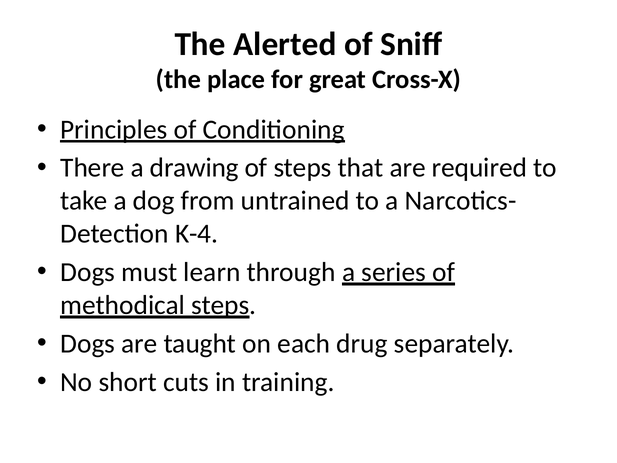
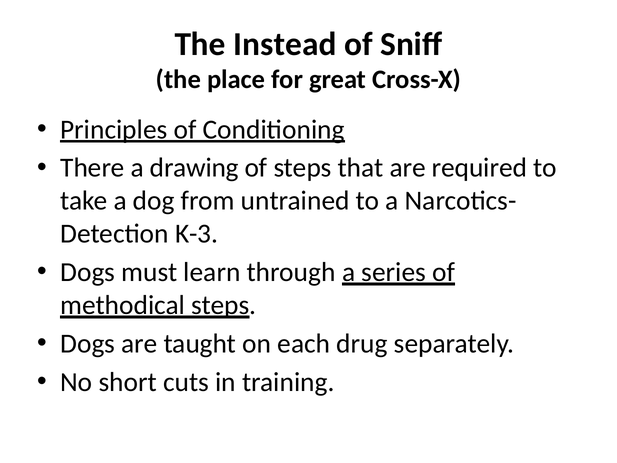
Alerted: Alerted -> Instead (285, 44)
K-4: K-4 -> K-3 (197, 234)
